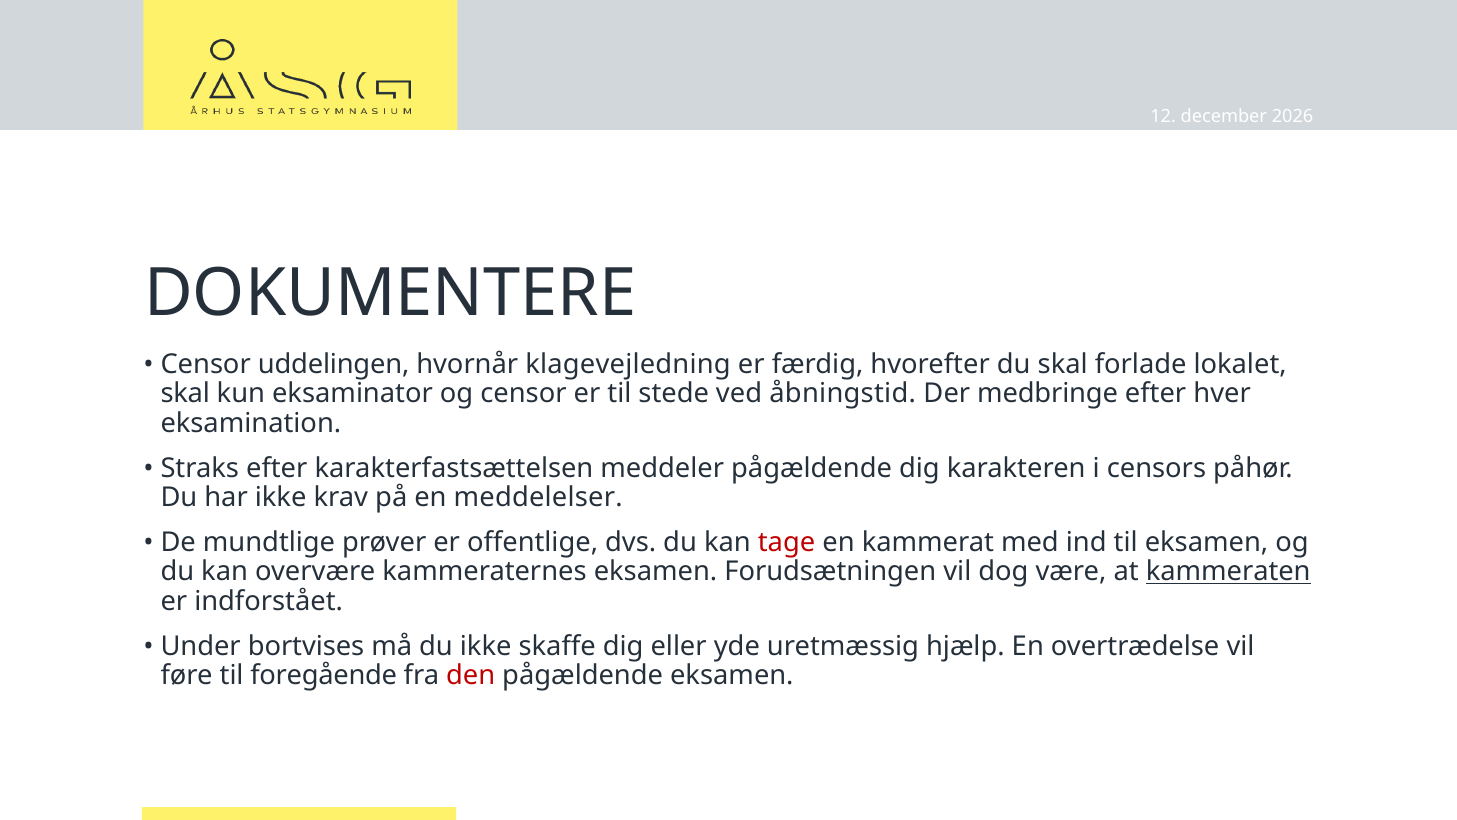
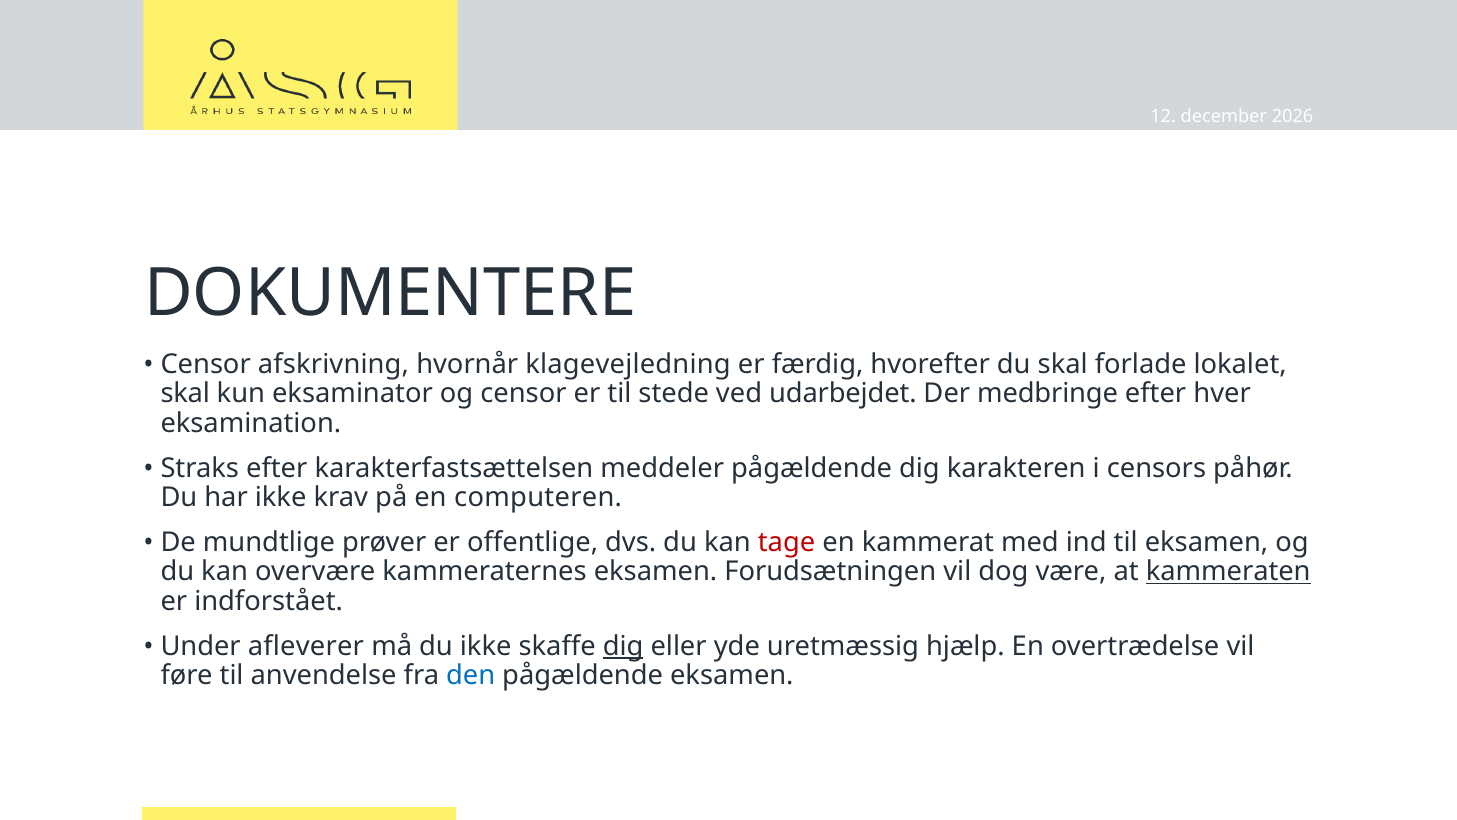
uddelingen: uddelingen -> afskrivning (333, 364)
åbningstid: åbningstid -> udarbejdet (843, 394)
meddelelser: meddelelser -> computeren (538, 497)
bortvises: bortvises -> afleverer (306, 646)
dig underline: none -> present (623, 646)
foregående: foregående -> anvendelse (324, 675)
den colour: red -> blue (471, 675)
